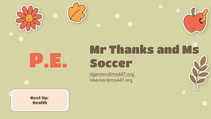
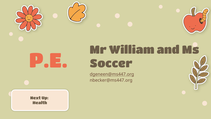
Thanks: Thanks -> William (132, 50)
